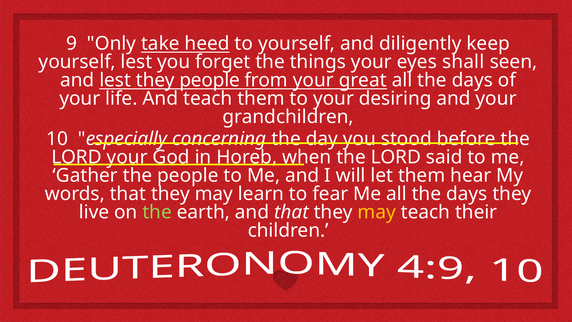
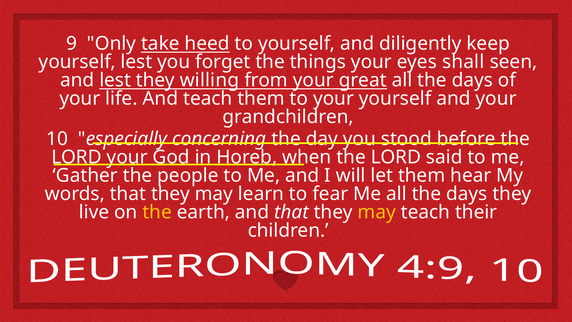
they people: people -> willing (209, 80)
your desiring: desiring -> yourself (395, 98)
the colour: light green -> yellow (157, 212)
